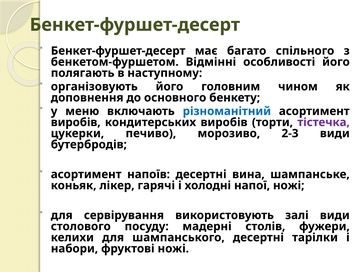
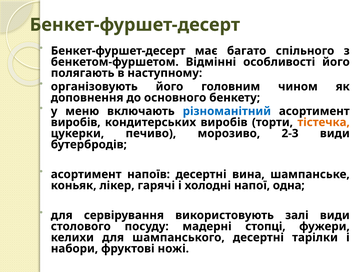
тістечка colour: purple -> orange (324, 122)
напої ножі: ножі -> одна (289, 185)
столів: столів -> стопці (265, 226)
